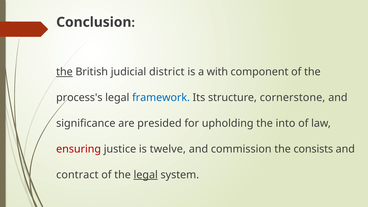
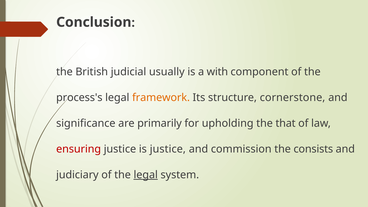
the underline: present -> none (64, 72)
district: district -> usually (167, 72)
framework colour: blue -> orange (161, 98)
presided: presided -> primarily (160, 123)
into: into -> that (286, 123)
is twelve: twelve -> justice (168, 149)
contract: contract -> judiciary (77, 175)
